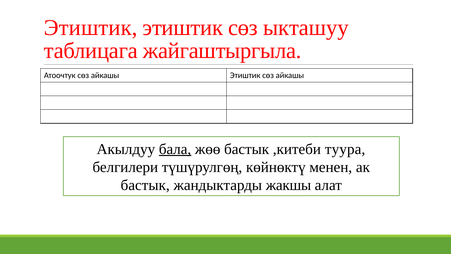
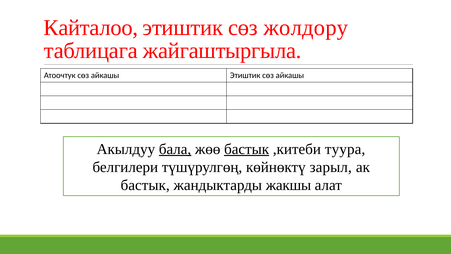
Этиштик: Этиштик -> Кайталоо (91, 28)
ыкташуу: ыкташуу -> жолдору (306, 28)
бастык underline: none -> present (247, 149)
менен: менен -> зарыл (331, 167)
